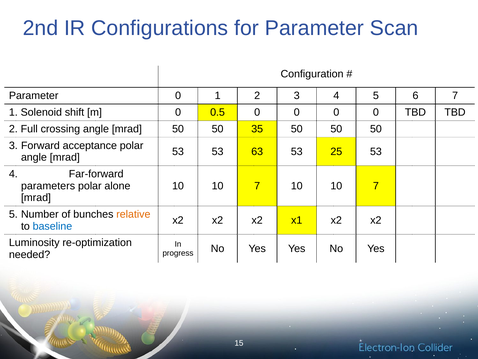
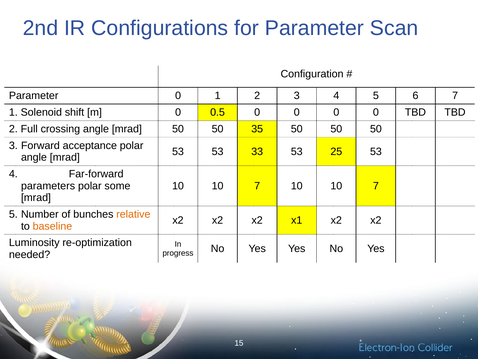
63: 63 -> 33 (257, 151)
alone: alone -> some (117, 186)
baseline colour: blue -> orange (52, 226)
